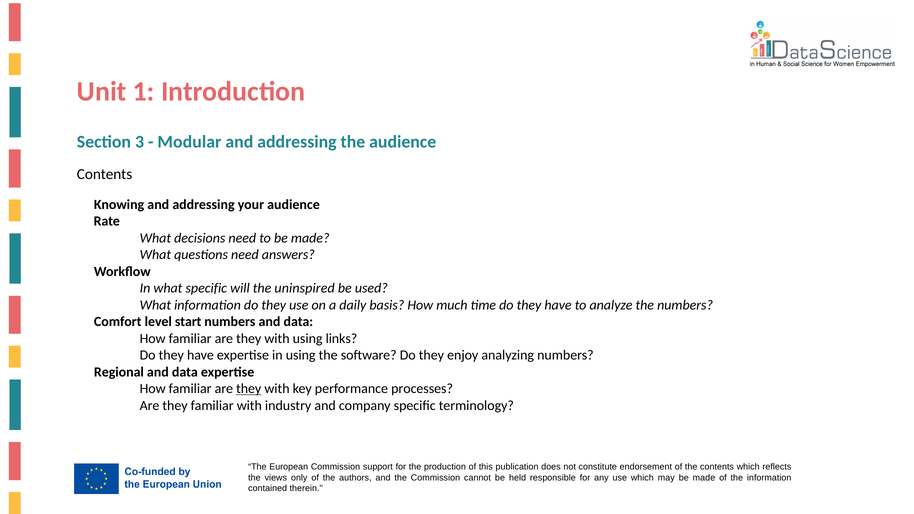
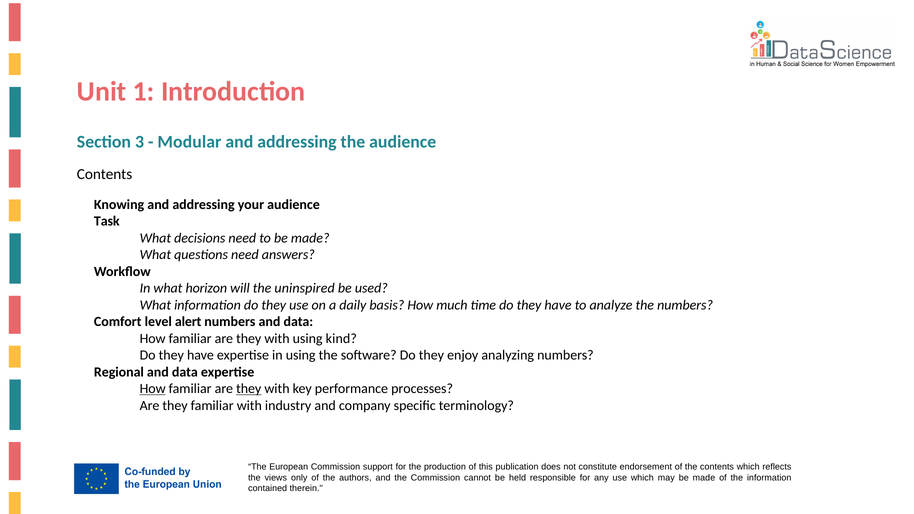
Rate: Rate -> Task (107, 221)
what specific: specific -> horizon (206, 288)
start: start -> alert (188, 322)
links: links -> kind (341, 339)
How underline: none -> present (153, 389)
